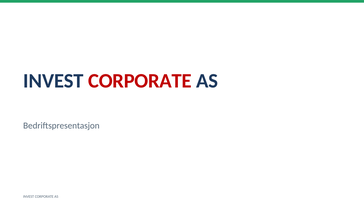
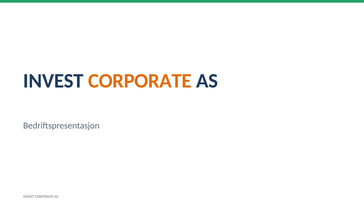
CORPORATE colour: red -> orange (140, 81)
